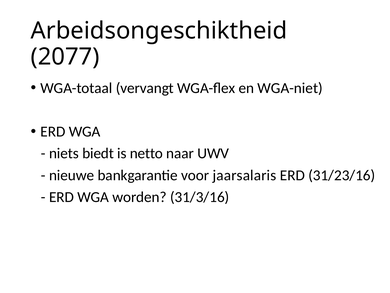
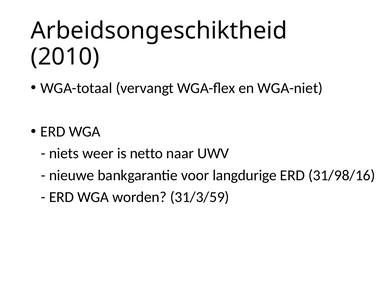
2077: 2077 -> 2010 (65, 57)
biedt: biedt -> weer (98, 153)
jaarsalaris: jaarsalaris -> langdurige (245, 175)
31/23/16: 31/23/16 -> 31/98/16 (342, 175)
31/3/16: 31/3/16 -> 31/3/59 (200, 197)
